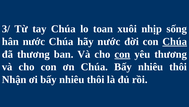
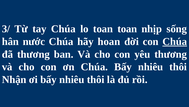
toan xuôi: xuôi -> toan (127, 29)
hãy nước: nước -> hoan (109, 41)
con underline: present -> none (122, 54)
